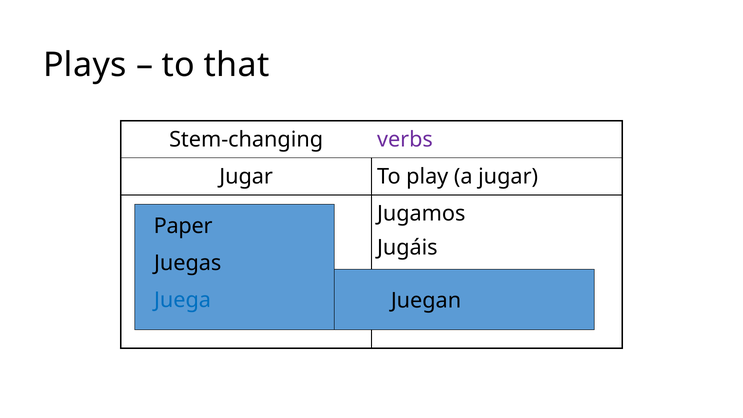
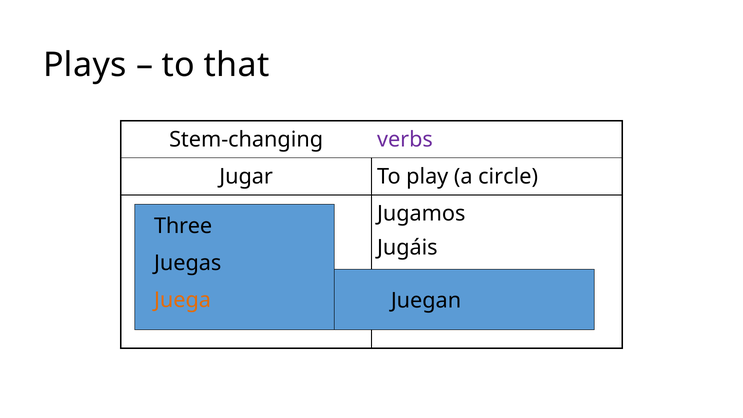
a jugar: jugar -> circle (508, 177)
Paper: Paper -> Three (183, 226)
Juega colour: blue -> orange (183, 300)
